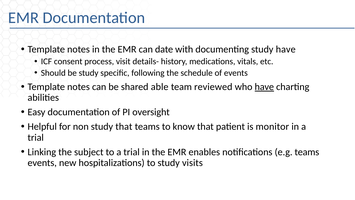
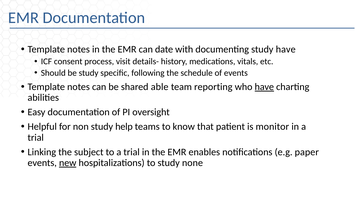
reviewed: reviewed -> reporting (213, 87)
study that: that -> help (124, 126)
e.g teams: teams -> paper (307, 152)
new underline: none -> present (68, 163)
visits: visits -> none (192, 163)
